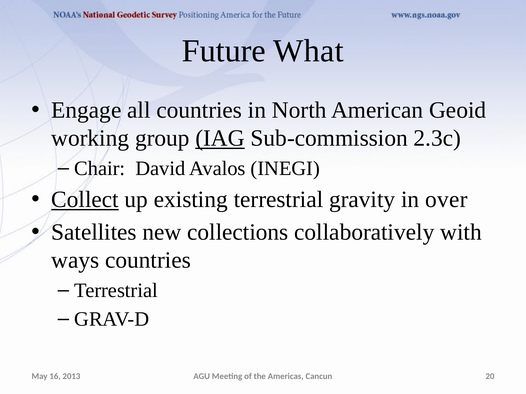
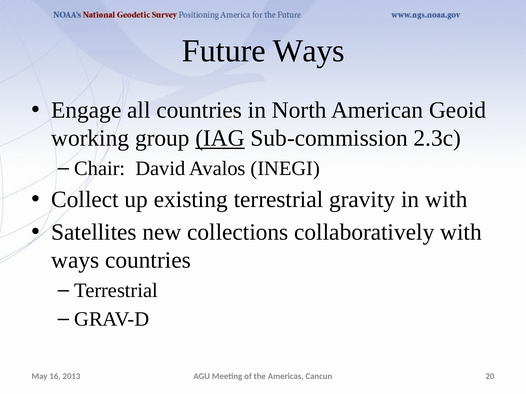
Future What: What -> Ways (309, 51)
Collect underline: present -> none (85, 200)
in over: over -> with (446, 200)
